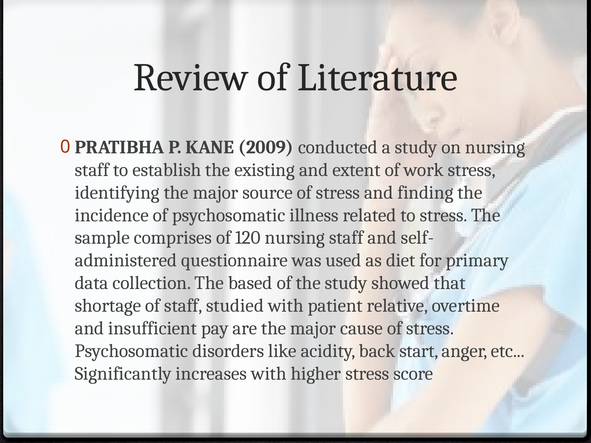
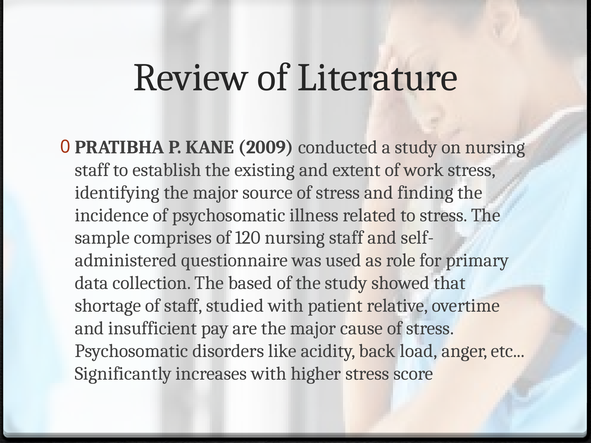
diet: diet -> role (401, 261)
start: start -> load (419, 351)
